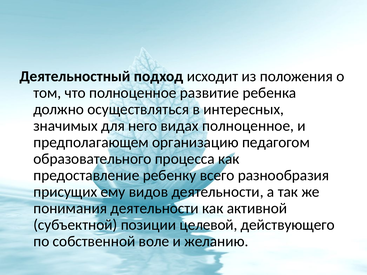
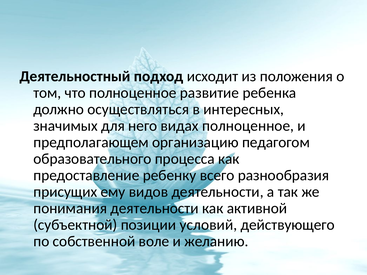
целевой: целевой -> условий (208, 225)
